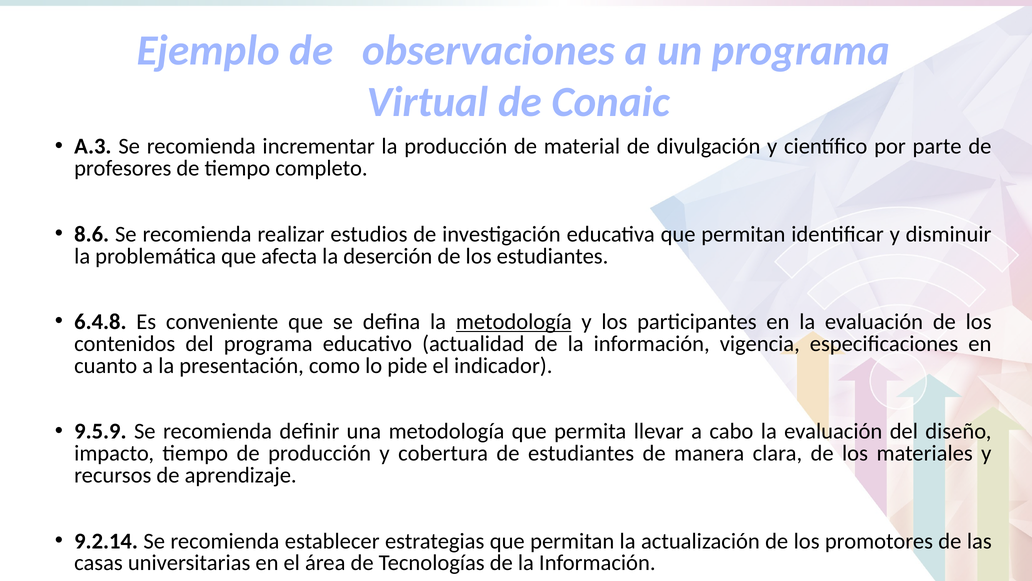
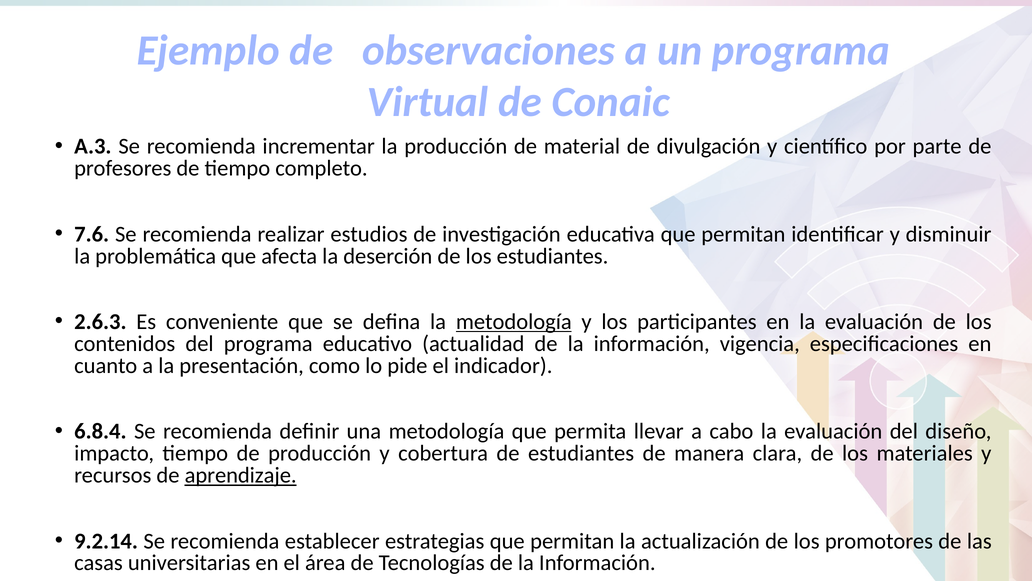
8.6: 8.6 -> 7.6 (92, 234)
6.4.8: 6.4.8 -> 2.6.3 (100, 322)
9.5.9: 9.5.9 -> 6.8.4 (100, 431)
aprendizaje underline: none -> present (241, 475)
